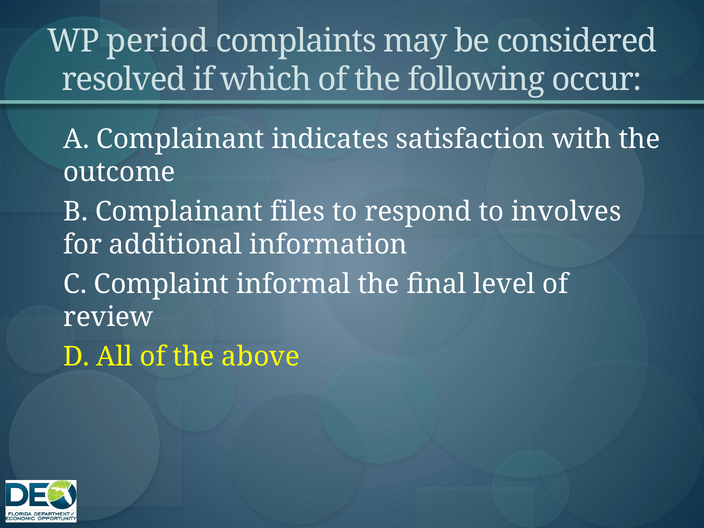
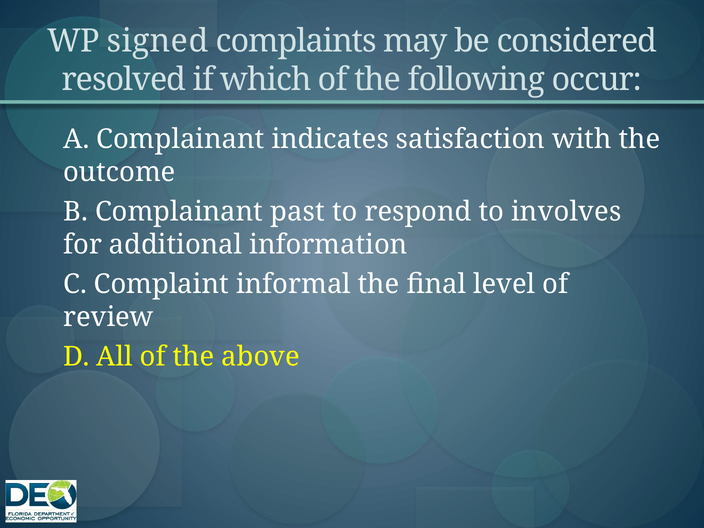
period: period -> signed (157, 41)
files: files -> past (298, 212)
